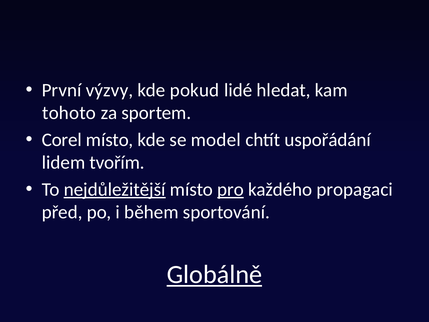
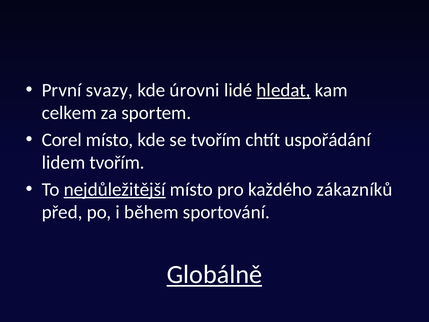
výzvy: výzvy -> svazy (109, 90)
pokud: pokud -> úrovni (195, 90)
hledat underline: none -> present (284, 90)
tohoto: tohoto -> celkem (69, 113)
se model: model -> tvořím (216, 140)
pro underline: present -> none (231, 189)
propagaci: propagaci -> zákazníků (355, 189)
